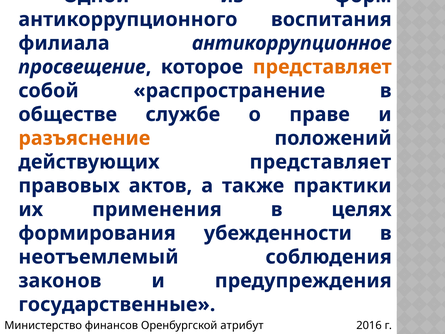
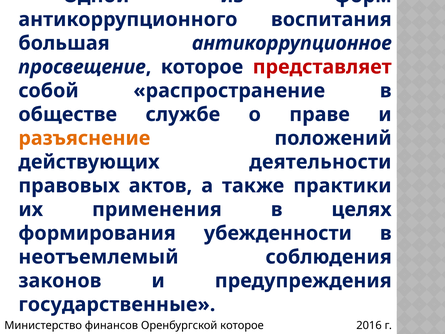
филиала: филиала -> большая (64, 43)
представляет colour: orange -> red (322, 67)
действующих представляет: представляет -> деятельности (320, 162)
Оренбургской атрибут: атрибут -> которое (242, 325)
